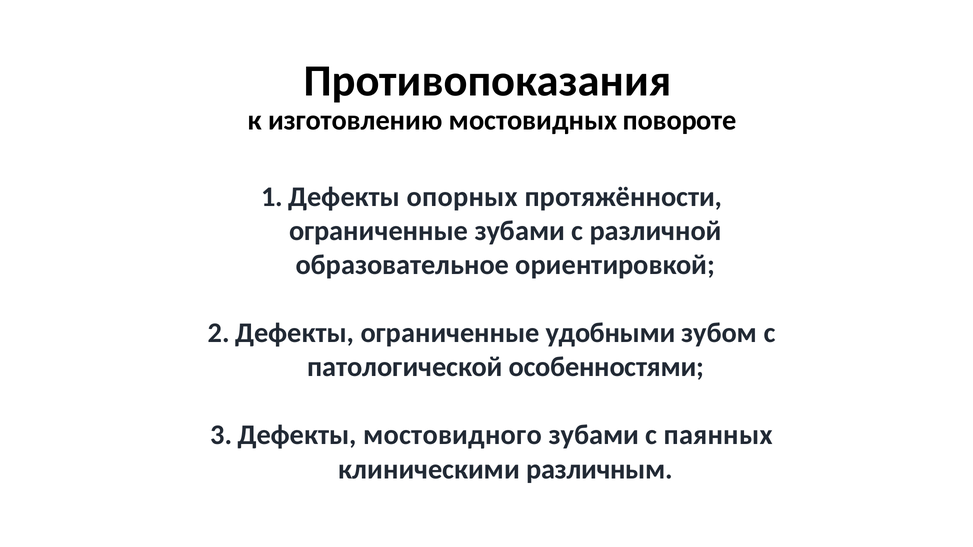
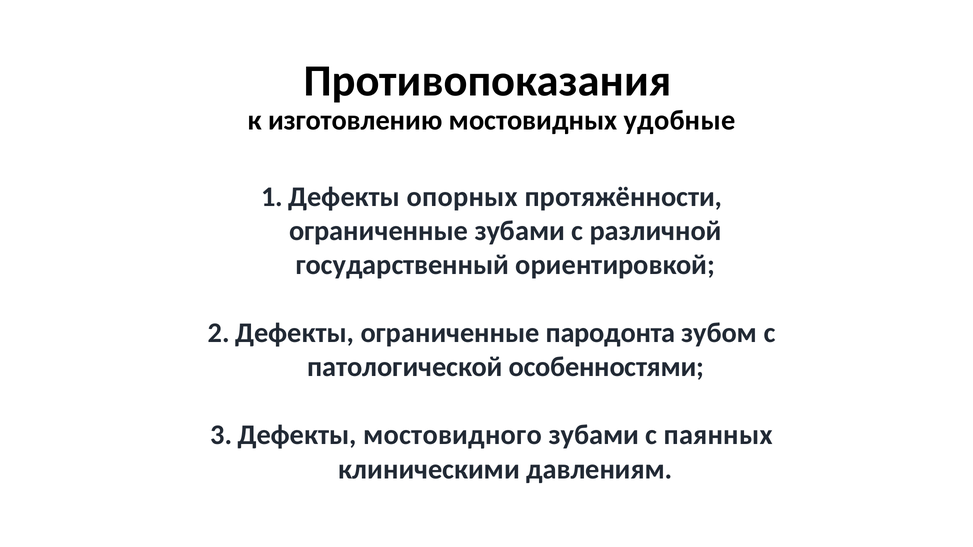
повороте: повороте -> удобные (679, 121)
образовательное: образовательное -> государственный (402, 265)
удобными: удобными -> пародонта (611, 333)
различным: различным -> давлениям (599, 469)
